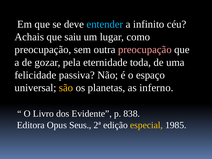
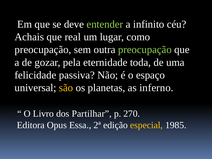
entender colour: light blue -> light green (105, 24)
saiu: saiu -> real (73, 37)
preocupação colour: pink -> light green (145, 50)
Evidente: Evidente -> Partilhar (92, 114)
838: 838 -> 270 (132, 114)
Seus: Seus -> Essa (80, 125)
